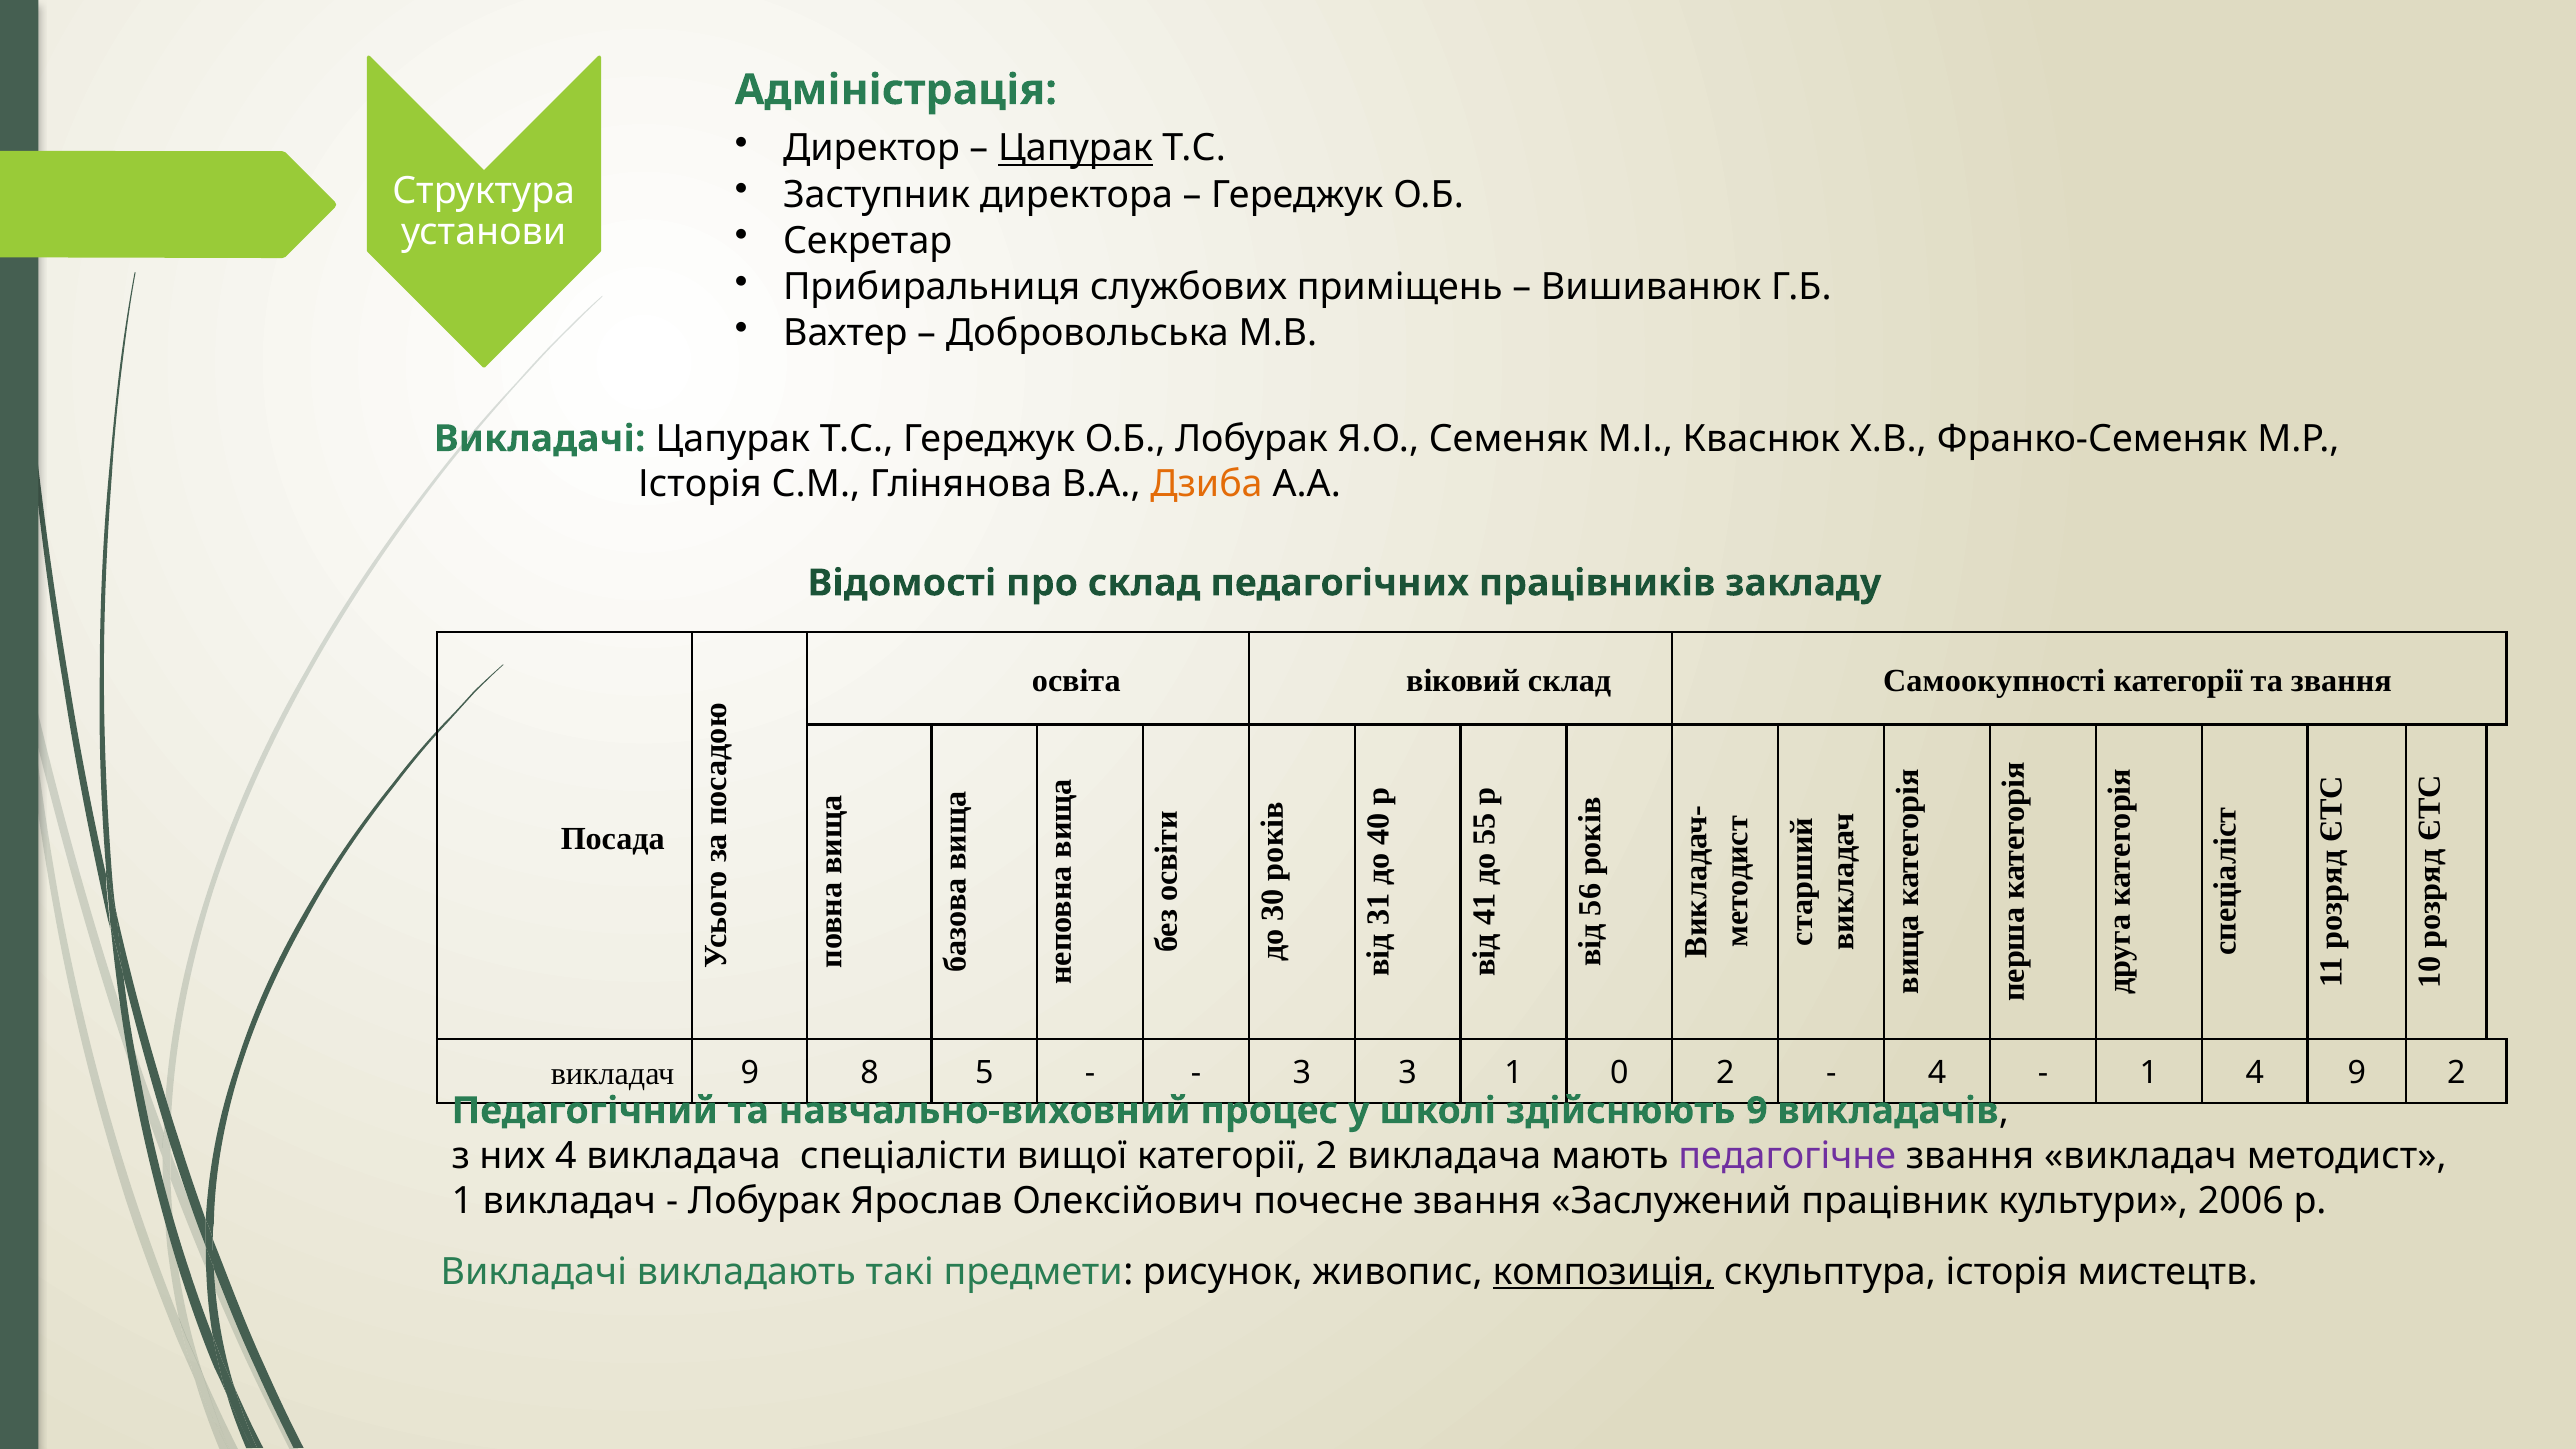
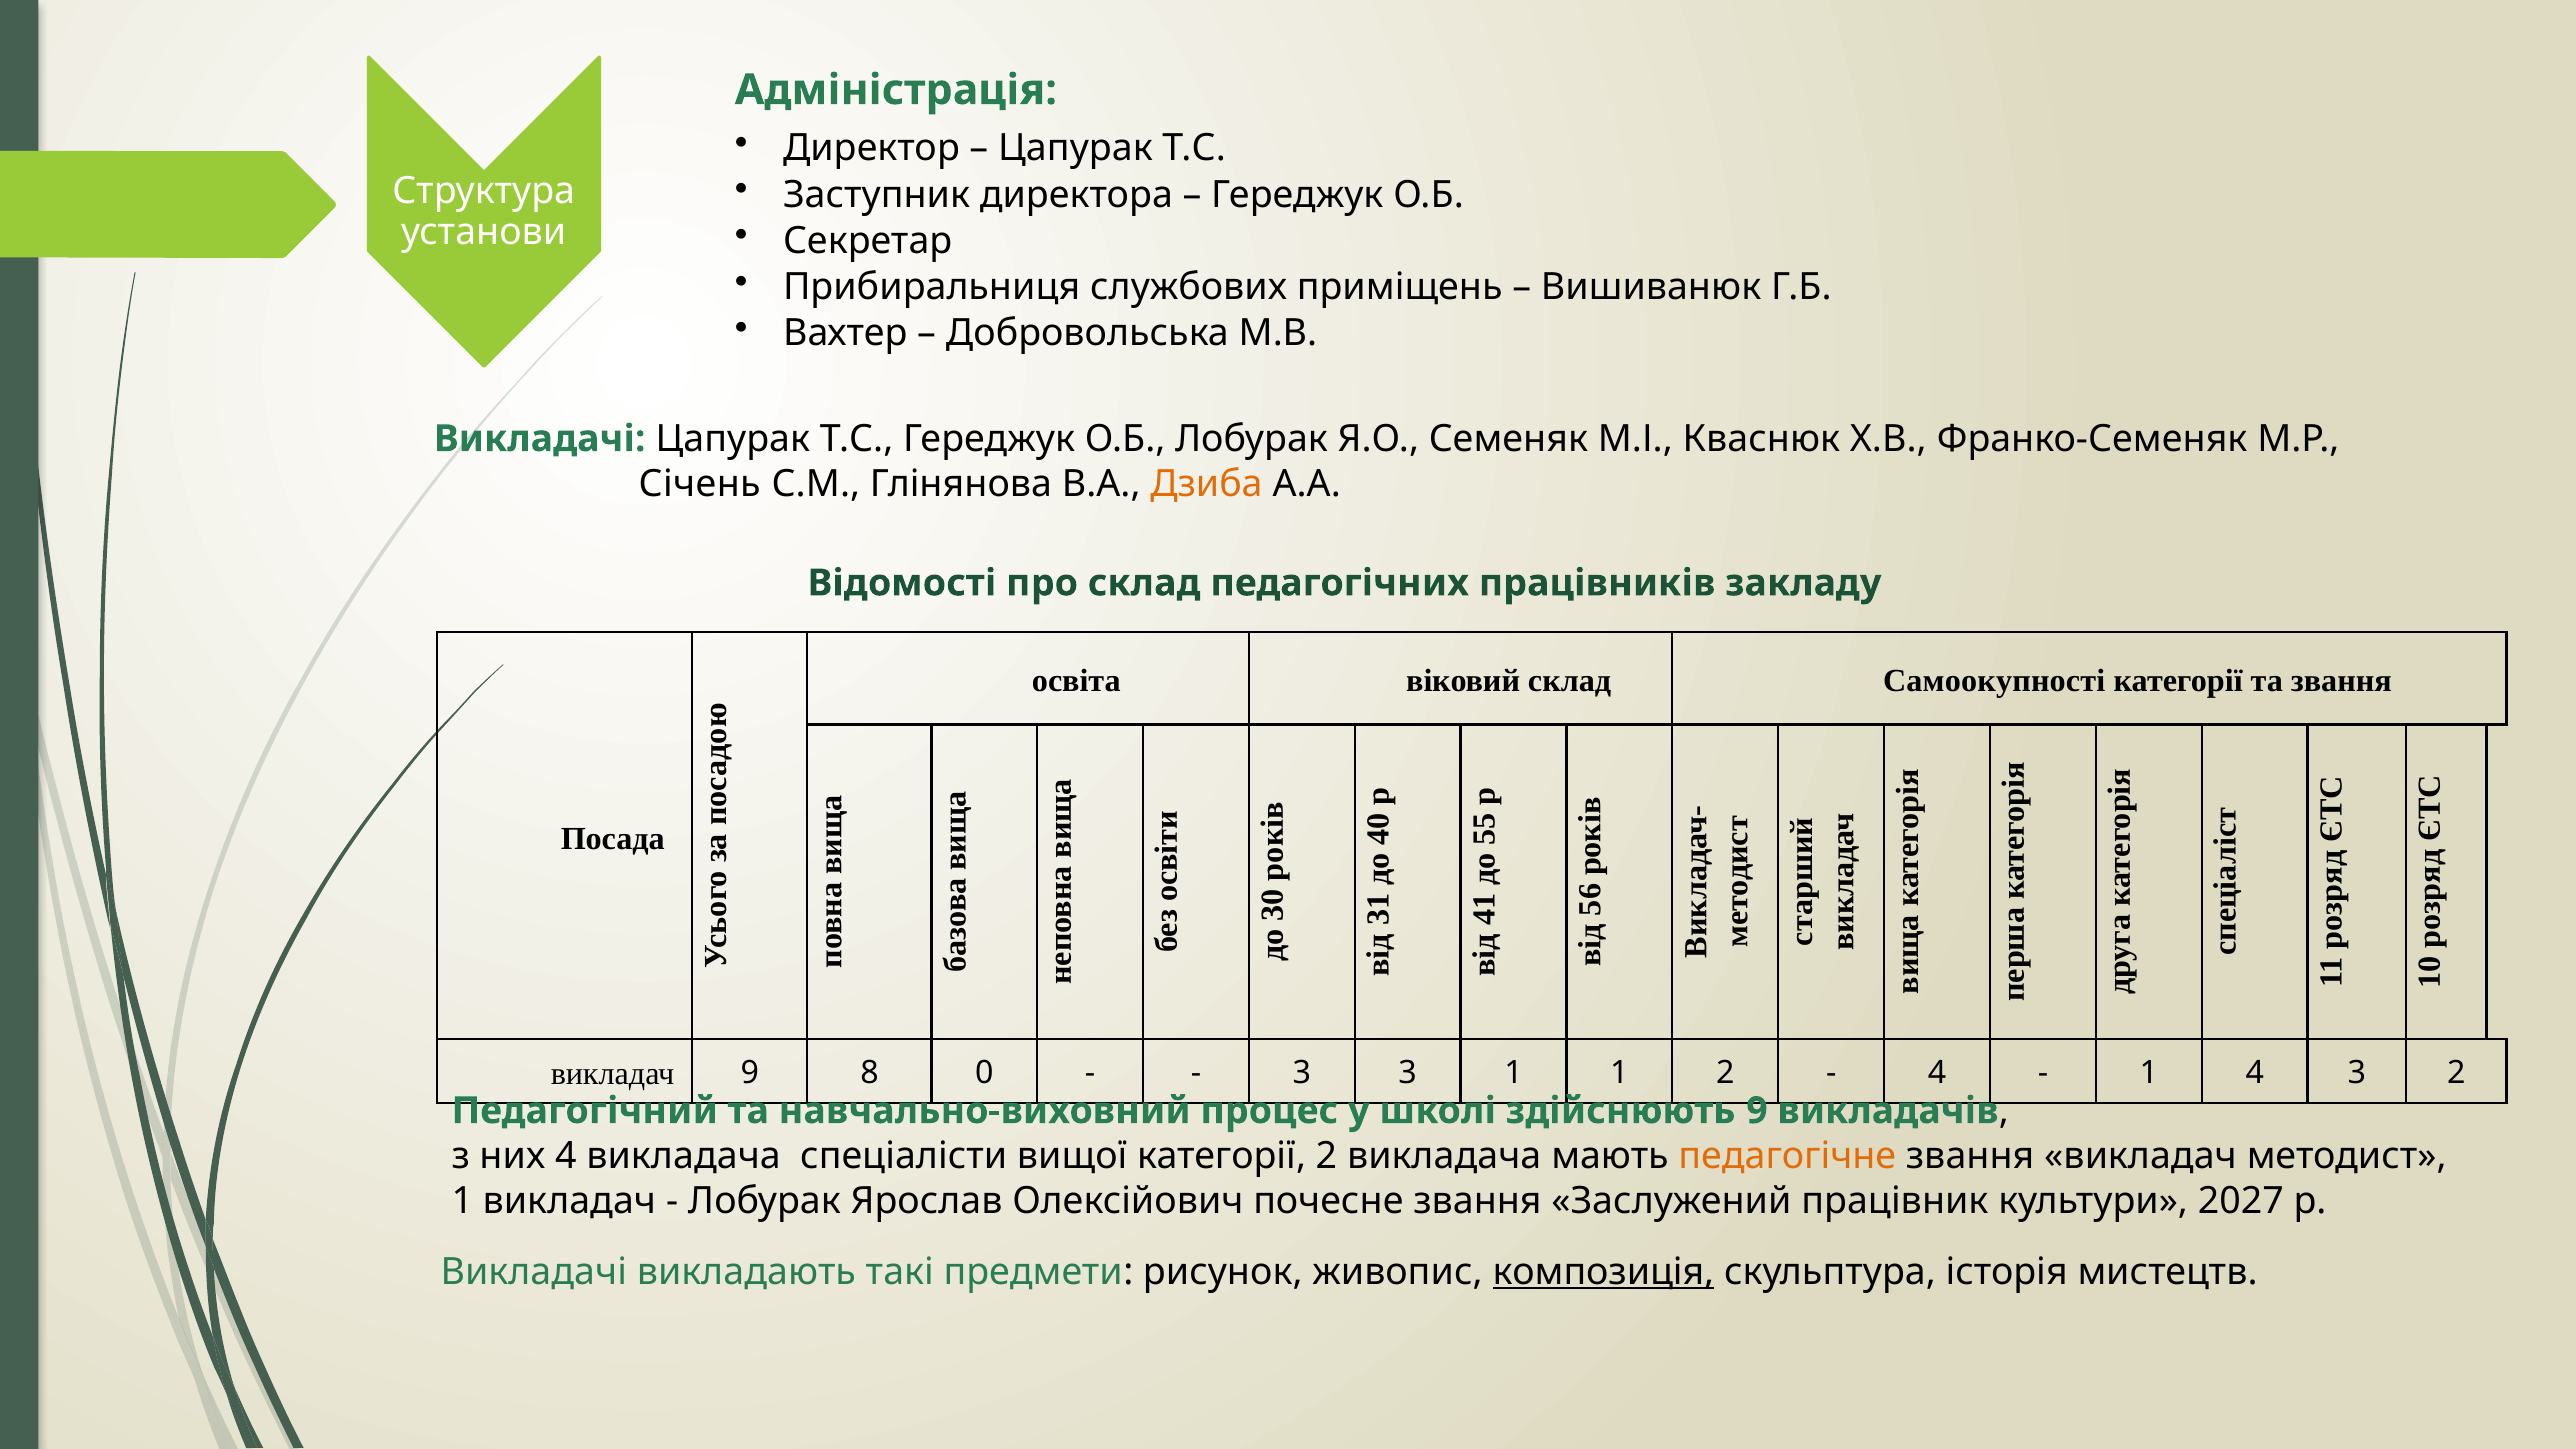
Цапурак underline: present -> none (1075, 149)
Історія: Історія -> Січень (700, 484)
8 5: 5 -> 0 (984, 1073)
3 1 0: 0 -> 1 (1619, 1073)
4 9: 9 -> 3 (2357, 1073)
педагогічне colour: purple -> orange (1787, 1156)
2006: 2006 -> 2027 (2241, 1201)
